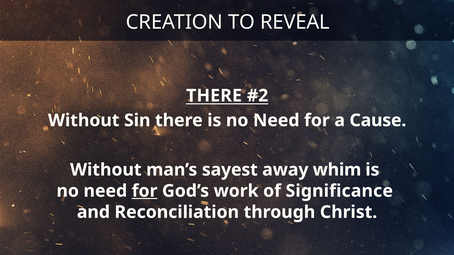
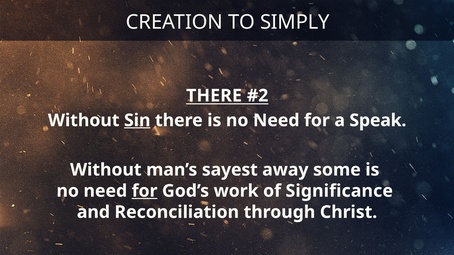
REVEAL: REVEAL -> SIMPLY (295, 22)
Sin underline: none -> present (137, 121)
Cause: Cause -> Speak (378, 121)
whim: whim -> some (337, 170)
